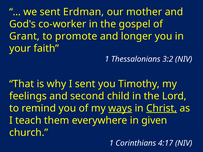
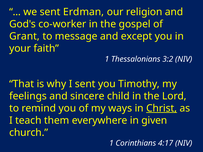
mother: mother -> religion (144, 12)
promote: promote -> message (76, 36)
longer: longer -> except (137, 36)
second: second -> sincere (87, 96)
ways underline: present -> none (120, 108)
